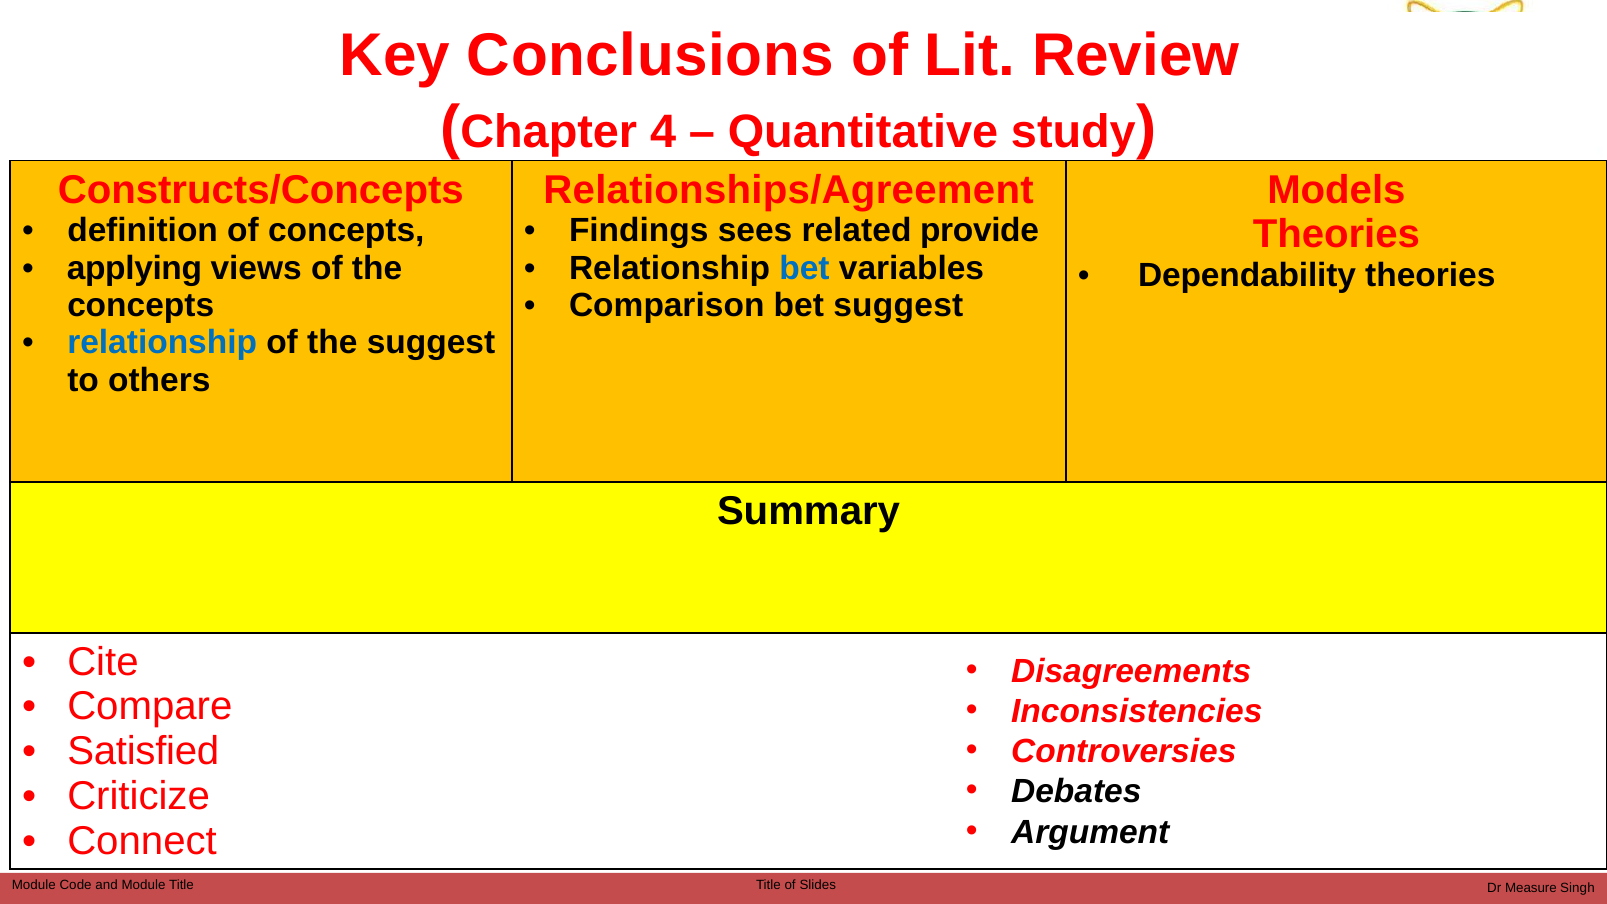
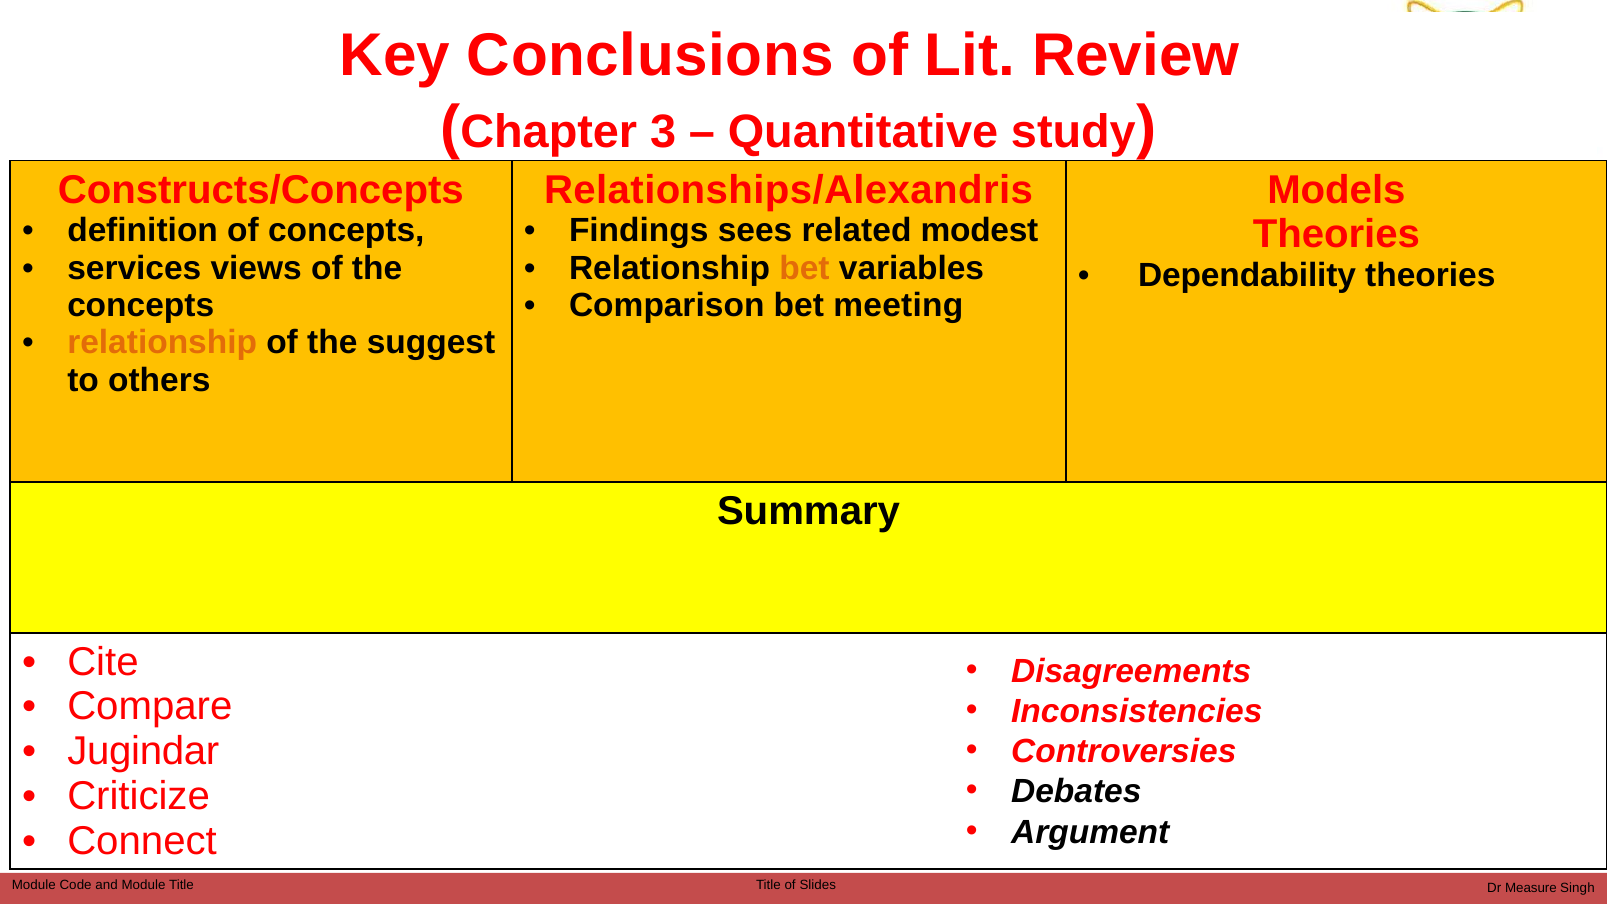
4: 4 -> 3 (663, 132)
Relationships/Agreement: Relationships/Agreement -> Relationships/Alexandris (789, 190)
provide: provide -> modest (980, 231)
applying: applying -> services (134, 268)
bet colour: blue -> orange (804, 268)
bet suggest: suggest -> meeting (898, 305)
relationship colour: blue -> orange (162, 343)
Satisfied: Satisfied -> Jugindar (143, 751)
